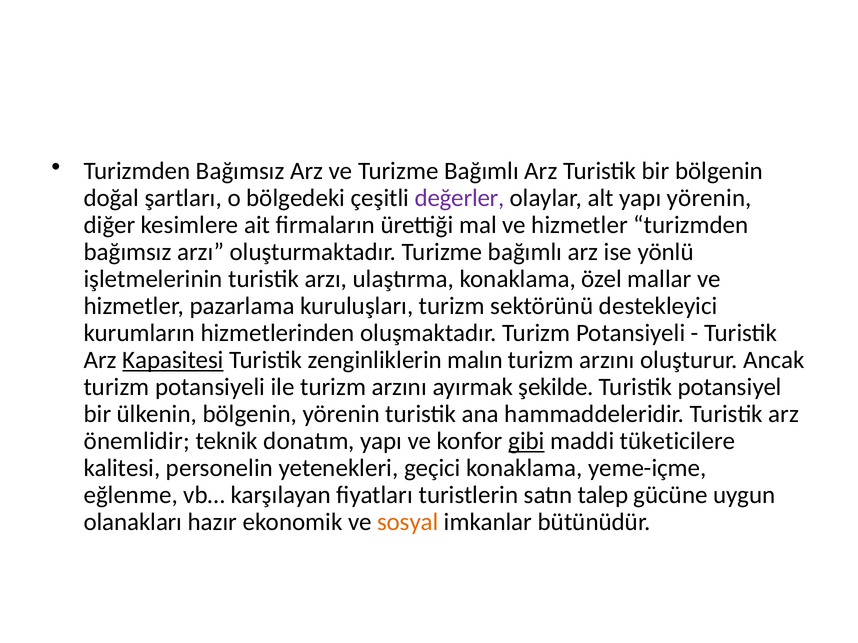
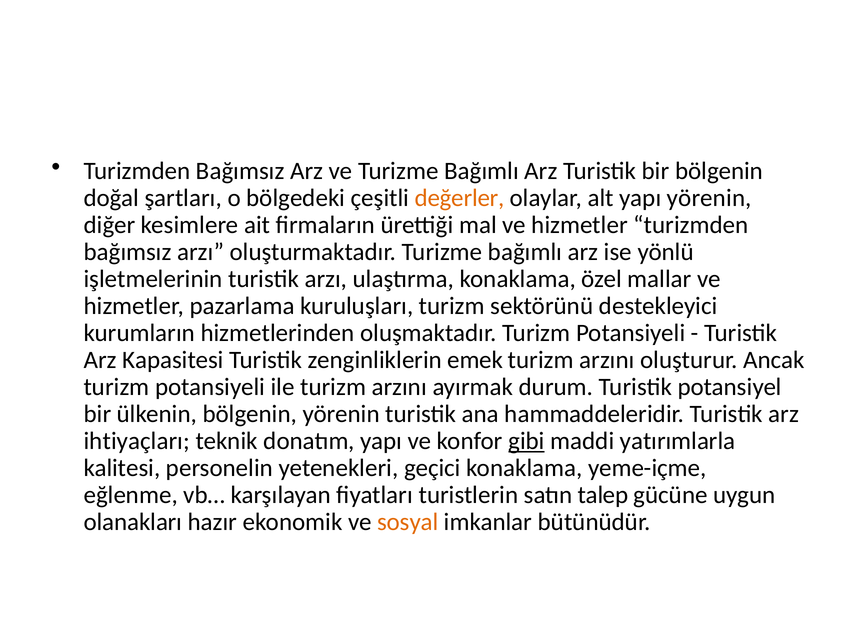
değerler colour: purple -> orange (460, 198)
Kapasitesi underline: present -> none (173, 360)
malın: malın -> emek (475, 360)
şekilde: şekilde -> durum (556, 387)
önemlidir: önemlidir -> ihtiyaçları (137, 441)
tüketicilere: tüketicilere -> yatırımlarla (678, 441)
